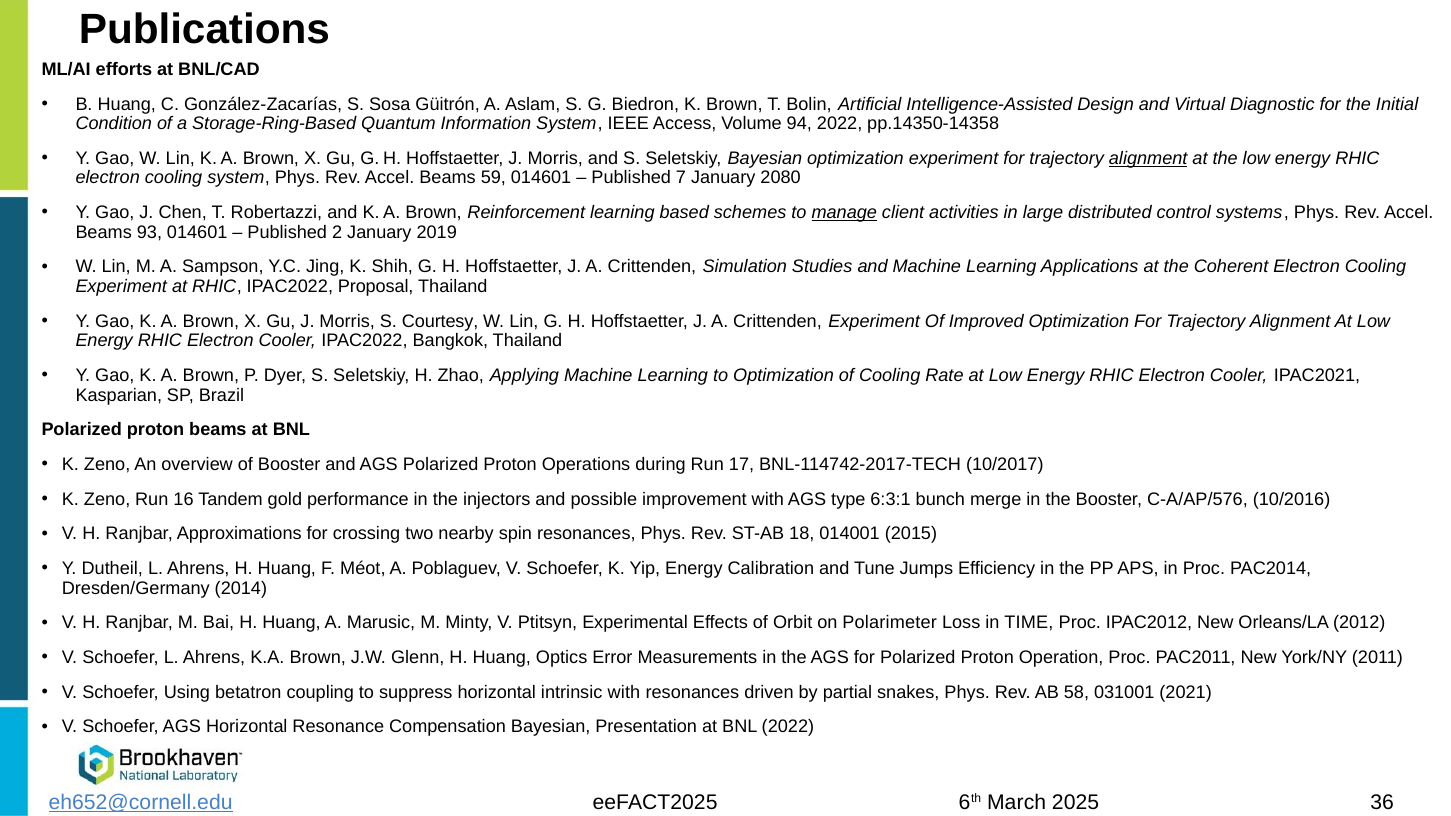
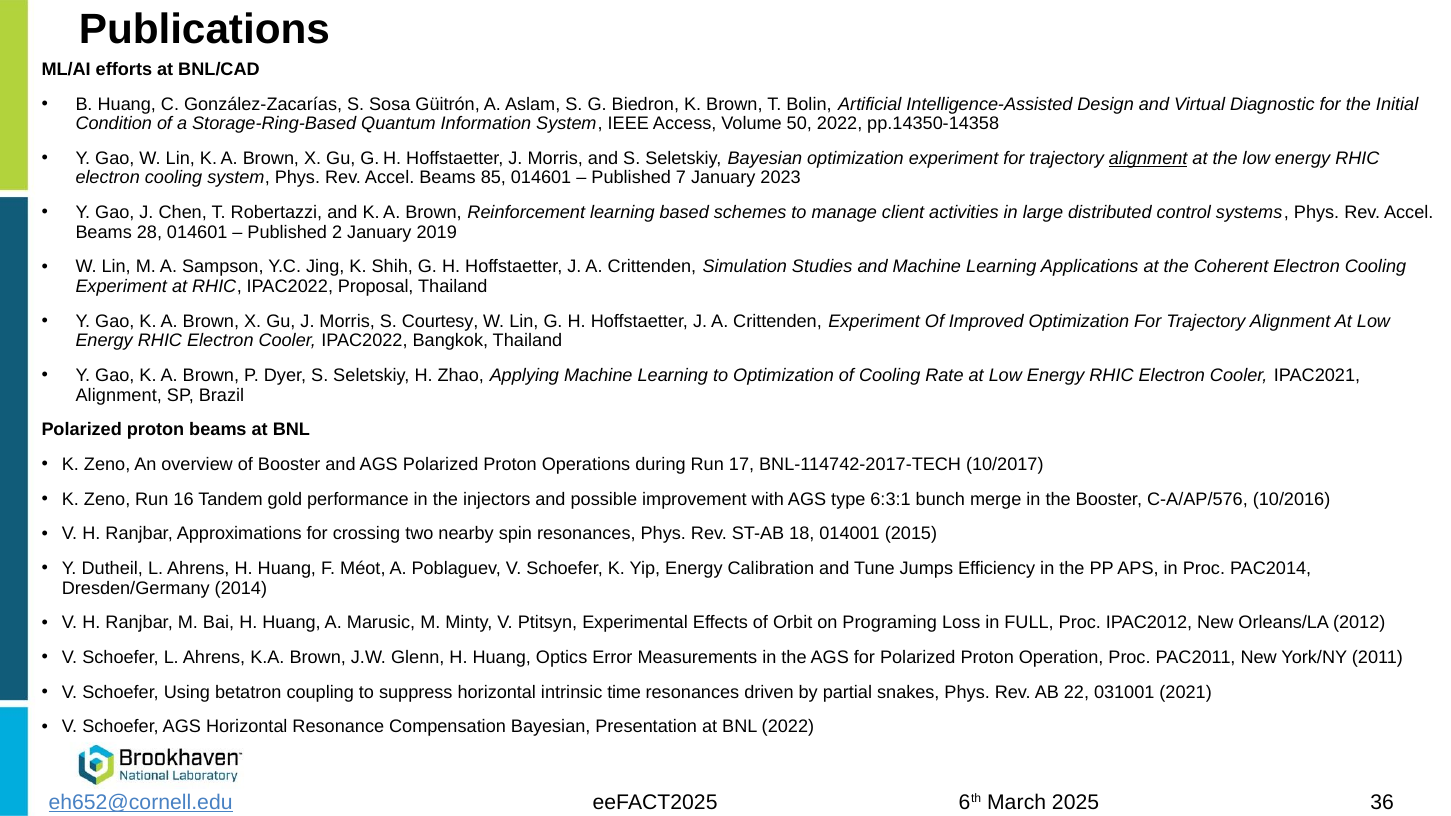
94: 94 -> 50 (799, 124)
59: 59 -> 85 (493, 178)
2080: 2080 -> 2023 (781, 178)
manage underline: present -> none (844, 213)
93: 93 -> 28 (149, 232)
Kasparian: Kasparian -> Alignment (119, 395)
Polarimeter: Polarimeter -> Programing (890, 623)
TIME: TIME -> FULL (1029, 623)
intrinsic with: with -> time (624, 692)
58: 58 -> 22 (1077, 692)
